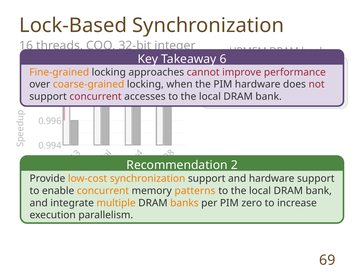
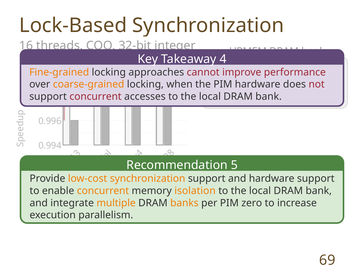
Takeaway 6: 6 -> 4 (223, 59)
2: 2 -> 5 (234, 165)
patterns: patterns -> isolation (195, 191)
